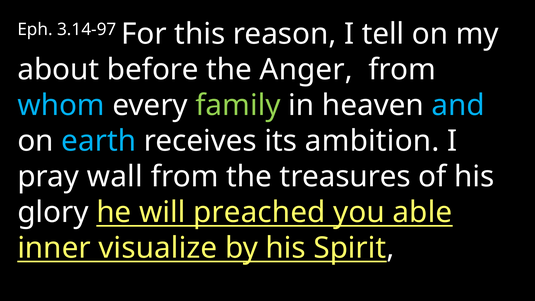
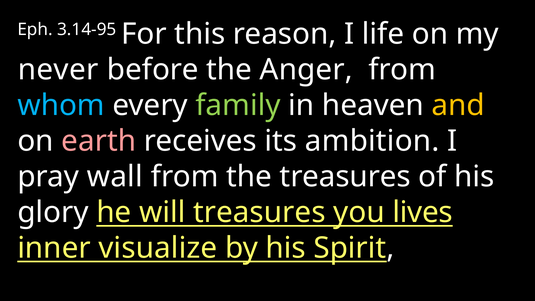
3.14-97: 3.14-97 -> 3.14-95 (87, 29)
tell: tell -> life (383, 34)
about: about -> never (58, 70)
and colour: light blue -> yellow (458, 105)
earth colour: light blue -> pink (99, 141)
will preached: preached -> treasures (259, 212)
able: able -> lives (423, 212)
